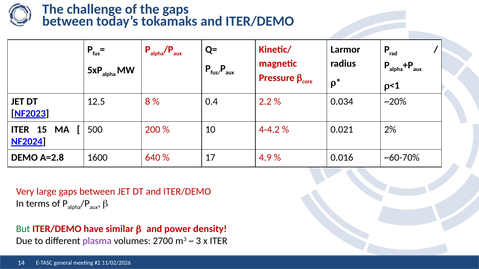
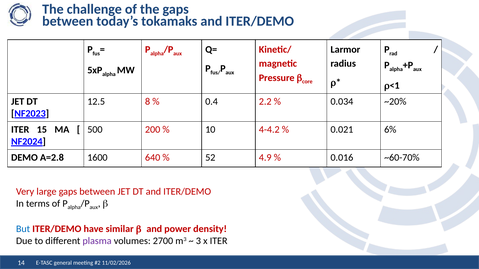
2%: 2% -> 6% (390, 130)
17: 17 -> 52 (210, 158)
But colour: green -> blue (23, 229)
